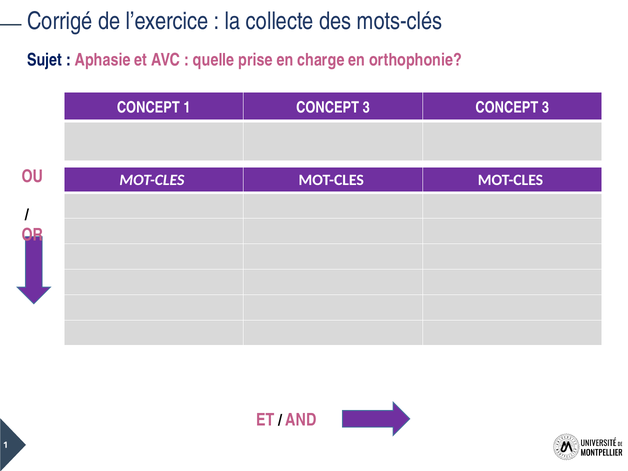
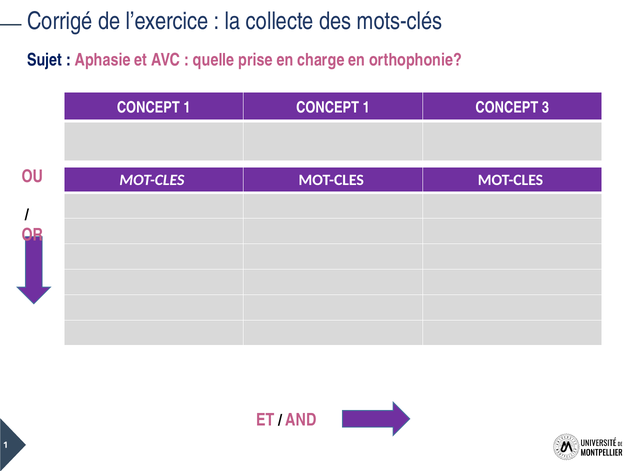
1 CONCEPT 3: 3 -> 1 (366, 107)
